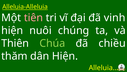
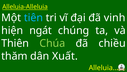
tiên colour: pink -> light blue (33, 18)
nuôi: nuôi -> ngát (41, 30)
dân Hiện: Hiện -> Xuất (65, 56)
